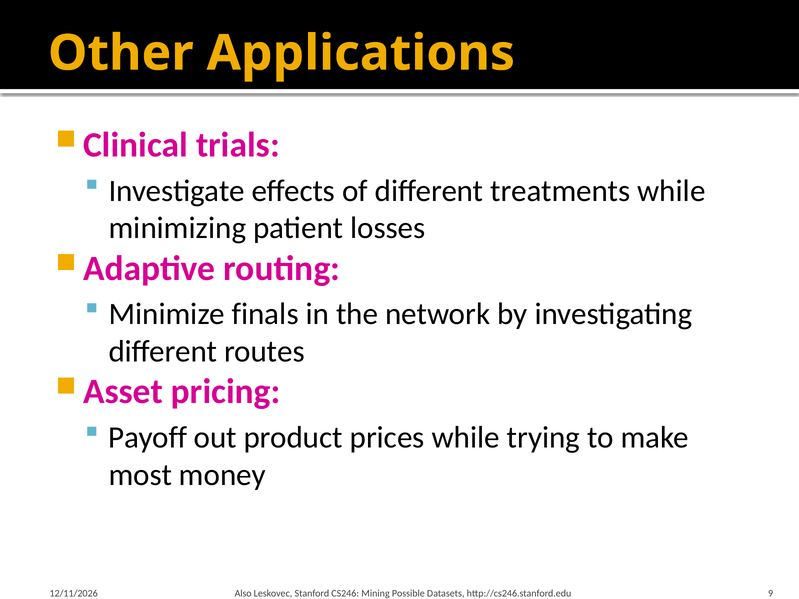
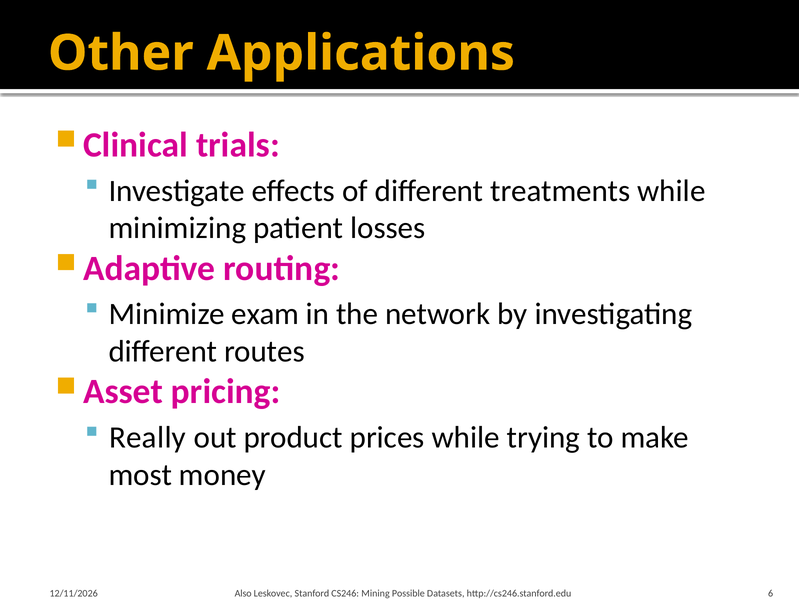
finals: finals -> exam (265, 314)
Payoff: Payoff -> Really (148, 438)
9: 9 -> 6 (771, 594)
